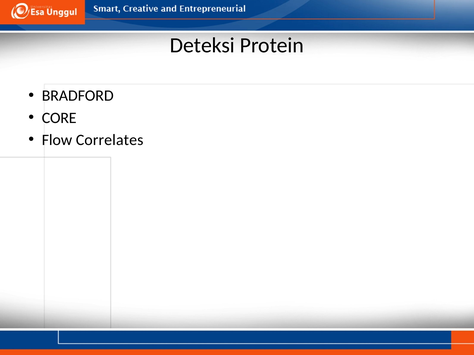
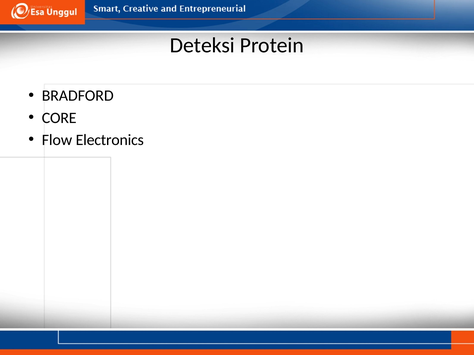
Correlates: Correlates -> Electronics (110, 140)
